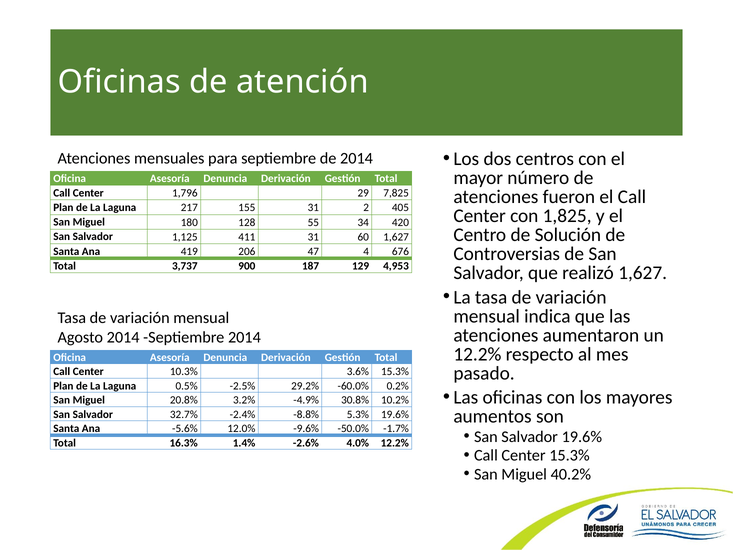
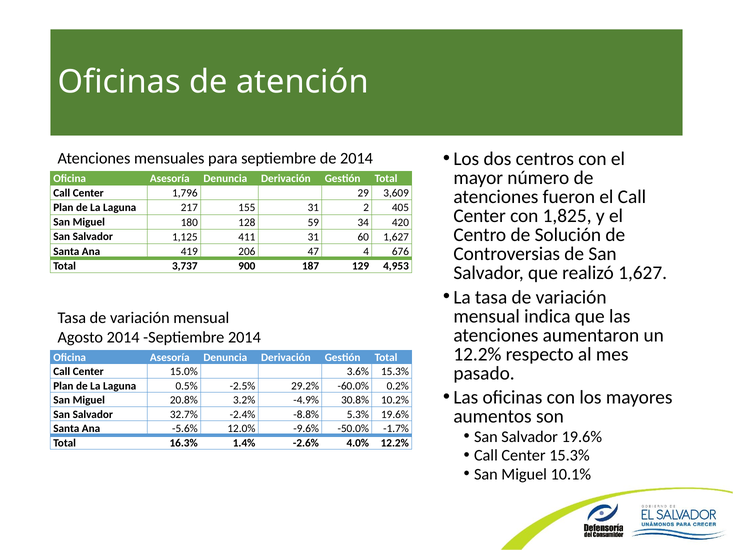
7,825: 7,825 -> 3,609 (396, 193)
55: 55 -> 59 (313, 222)
10.3%: 10.3% -> 15.0% (184, 372)
40.2%: 40.2% -> 10.1% (571, 474)
